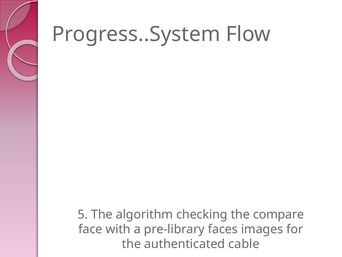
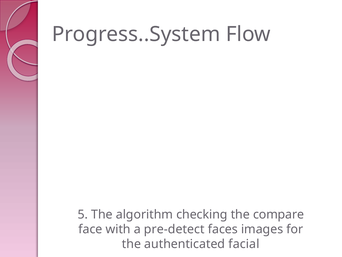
pre-library: pre-library -> pre-detect (174, 229)
cable: cable -> facial (244, 244)
